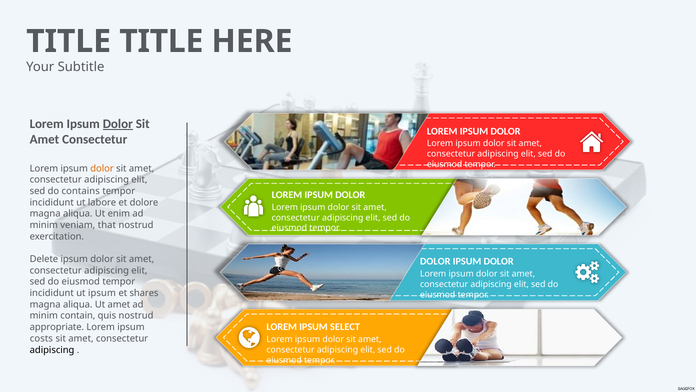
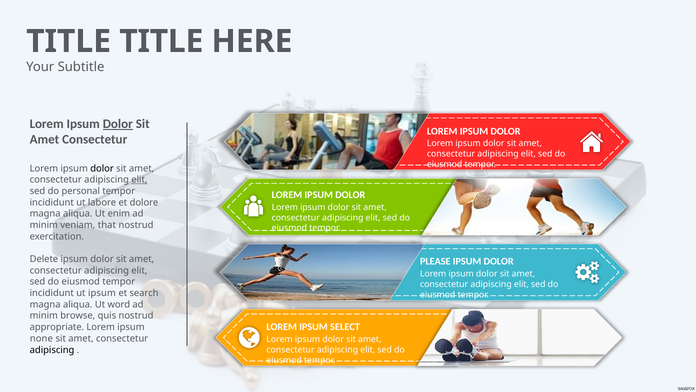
dolor colour: orange -> black (102, 168)
elit underline: none -> present (139, 180)
contains: contains -> personal (81, 191)
DOLOR: DOLOR -> PLEASE (435, 261)
shares: shares -> search (144, 293)
Ut amet: amet -> word (119, 304)
contain: contain -> browse (78, 315)
costs: costs -> none (41, 338)
